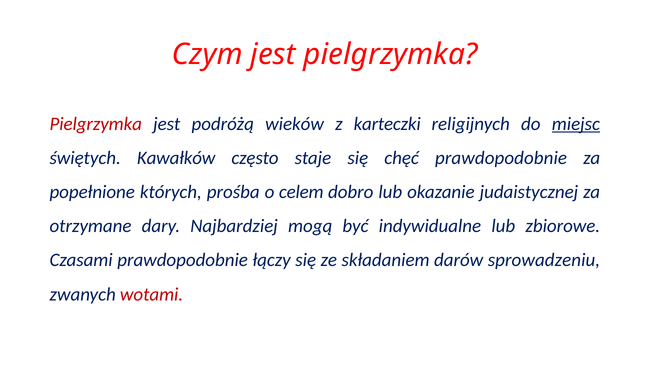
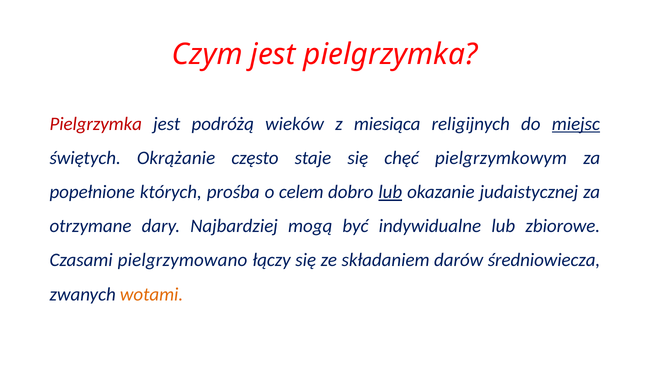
karteczki: karteczki -> miesiąca (387, 124)
Kawałków: Kawałków -> Okrążanie (176, 158)
chęć prawdopodobnie: prawdopodobnie -> pielgrzymkowym (501, 158)
lub underline: none -> present (390, 192)
Czasami prawdopodobnie: prawdopodobnie -> pielgrzymowano (183, 260)
sprowadzeniu: sprowadzeniu -> średniowiecza (544, 260)
wotami colour: red -> orange (152, 294)
